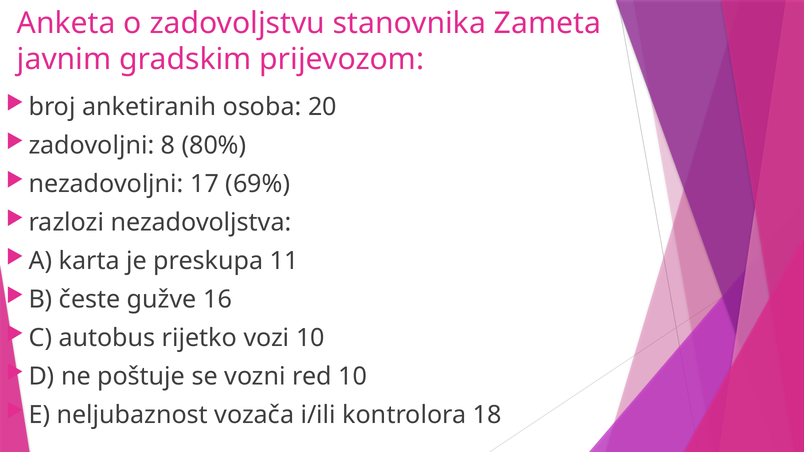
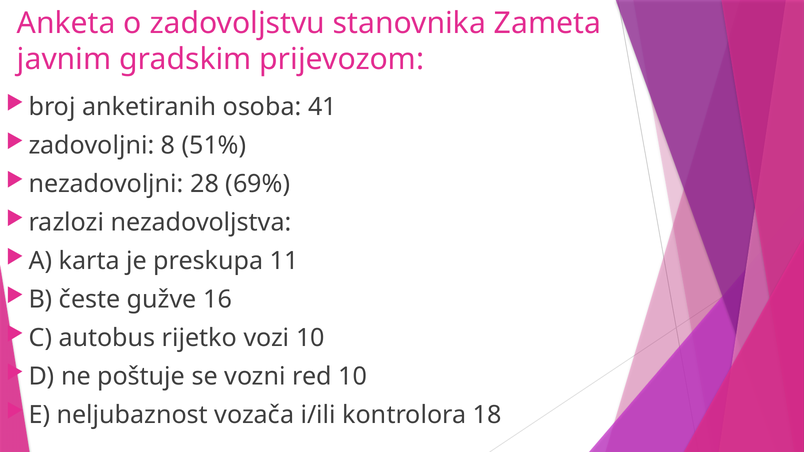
20: 20 -> 41 (322, 107)
80%: 80% -> 51% (214, 145)
17: 17 -> 28 (205, 184)
